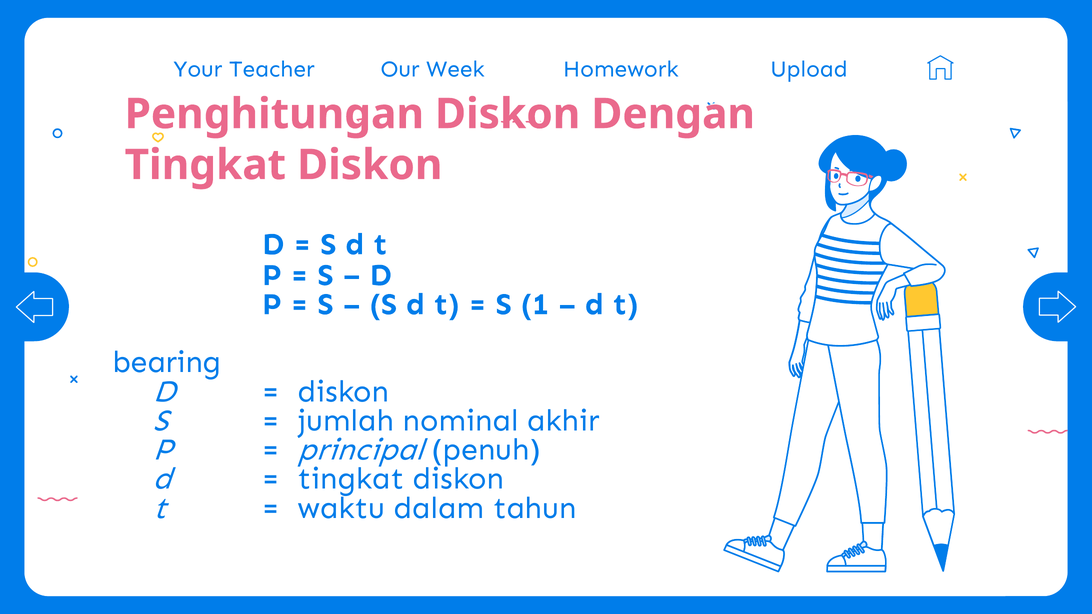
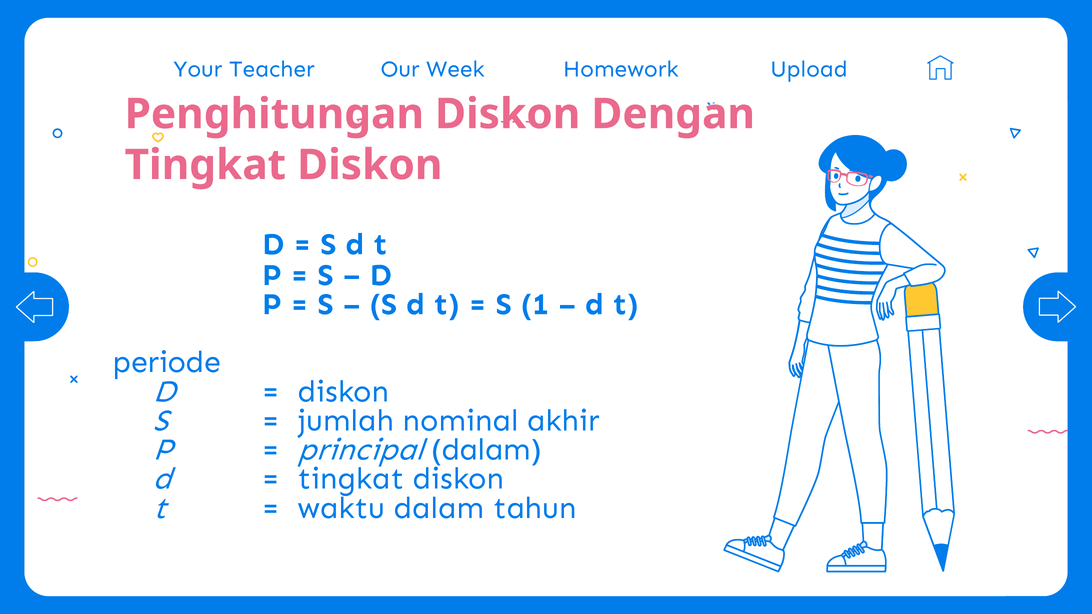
bearing: bearing -> periode (167, 363)
principal penuh: penuh -> dalam (487, 450)
